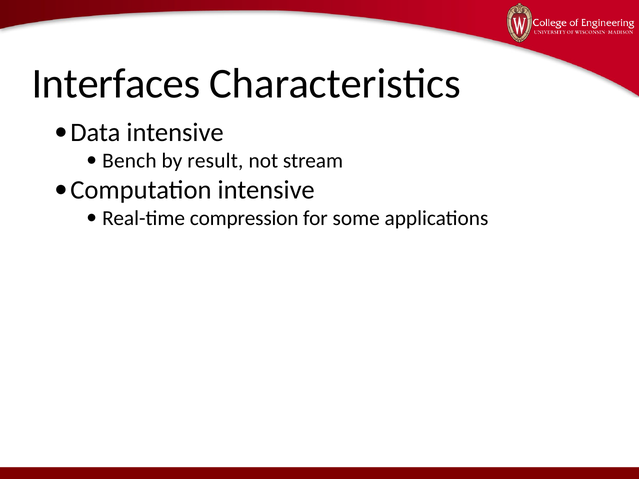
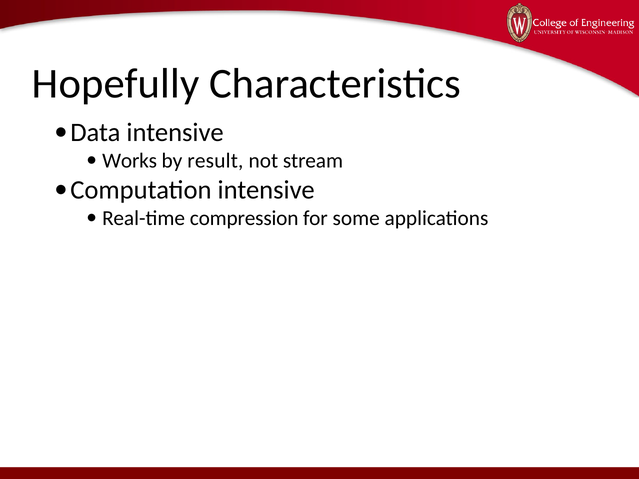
Interfaces: Interfaces -> Hopefully (116, 84)
Bench: Bench -> Works (130, 161)
